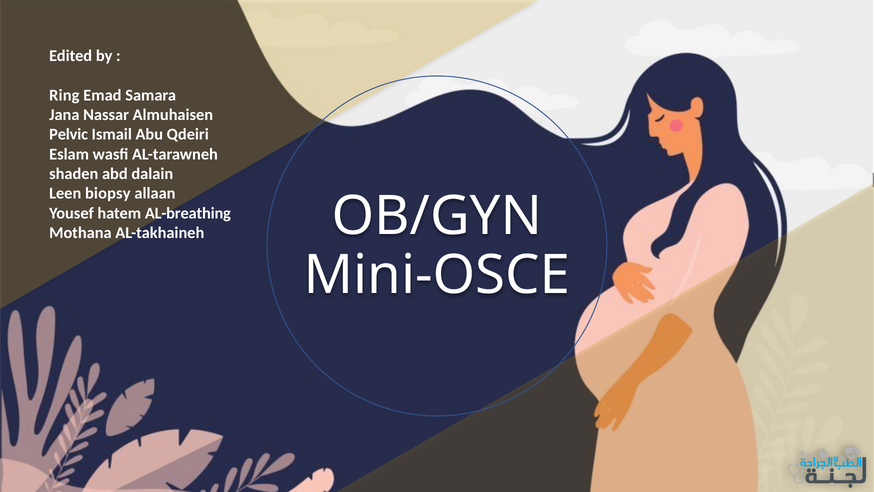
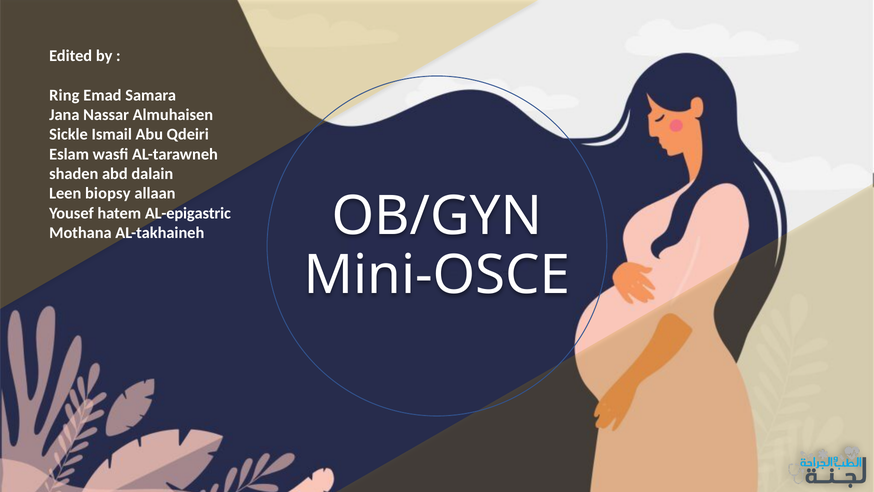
Pelvic: Pelvic -> Sickle (69, 134)
AL-breathing: AL-breathing -> AL-epigastric (188, 213)
